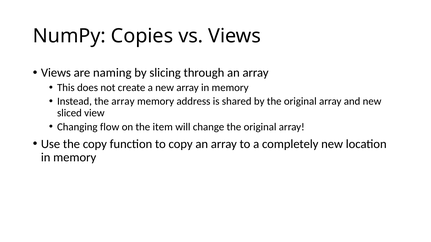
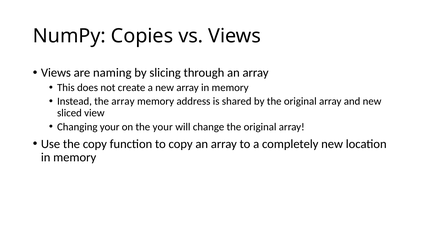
Changing flow: flow -> your (110, 127)
the item: item -> your (163, 127)
